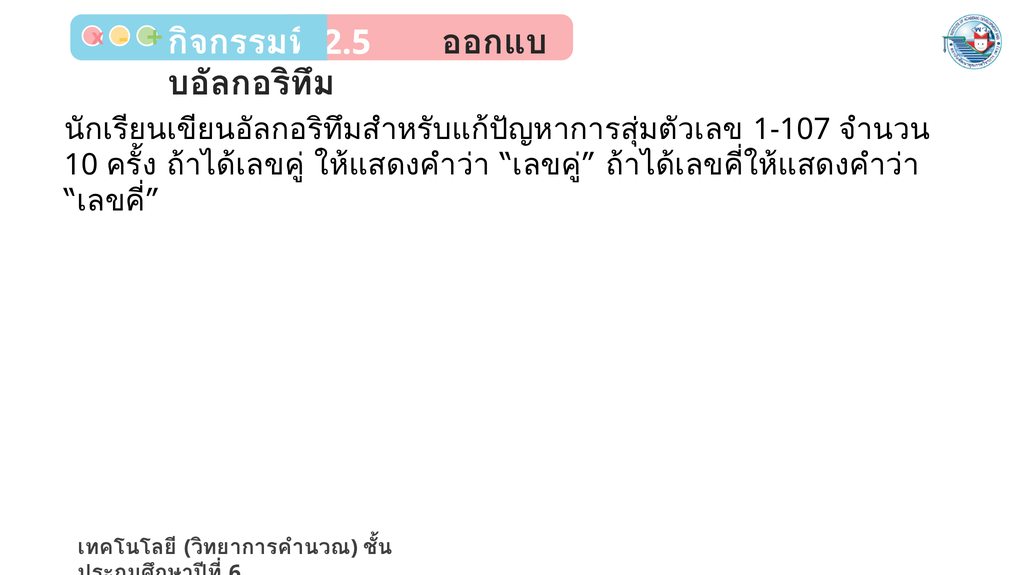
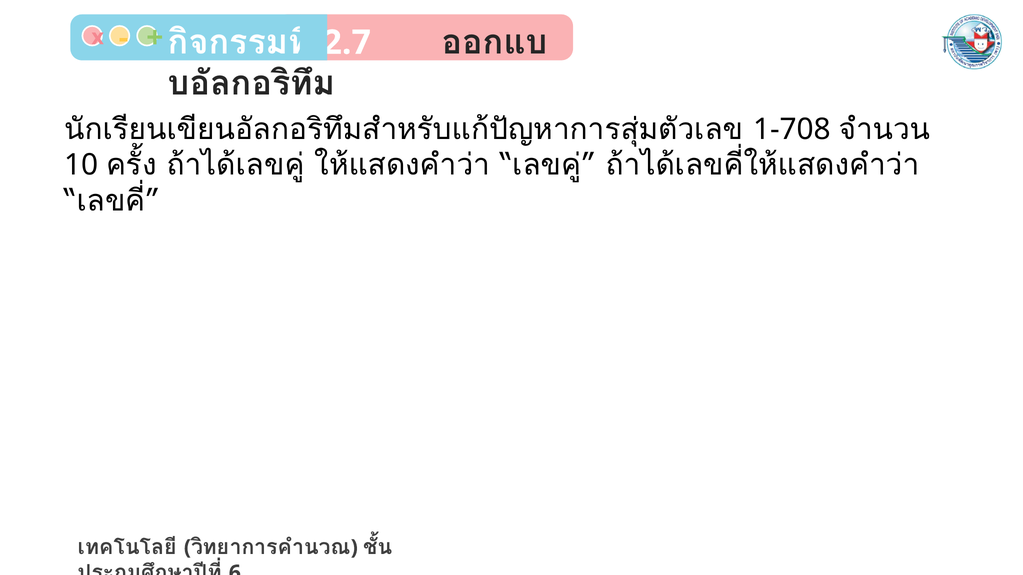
2.5: 2.5 -> 2.7 (347, 43)
1-107: 1-107 -> 1-708 (792, 129)
